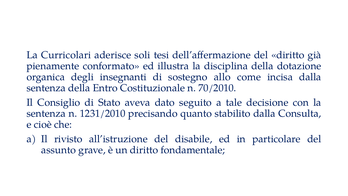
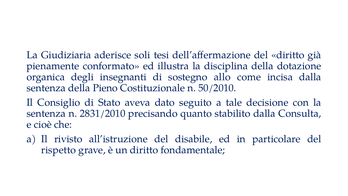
Curricolari: Curricolari -> Giudiziaria (66, 55)
Entro: Entro -> Pieno (105, 88)
70/2010: 70/2010 -> 50/2010 (217, 88)
1231/2010: 1231/2010 -> 2831/2010 (103, 113)
assunto: assunto -> rispetto (59, 150)
